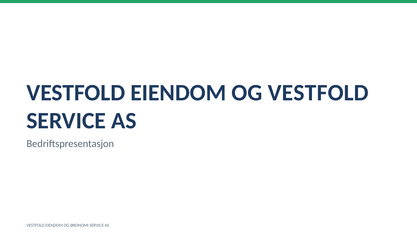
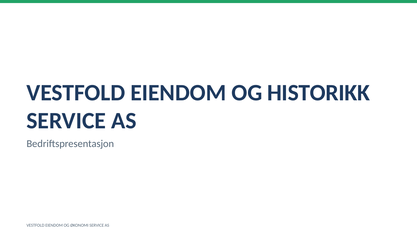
OG VESTFOLD: VESTFOLD -> HISTORIKK (318, 92)
